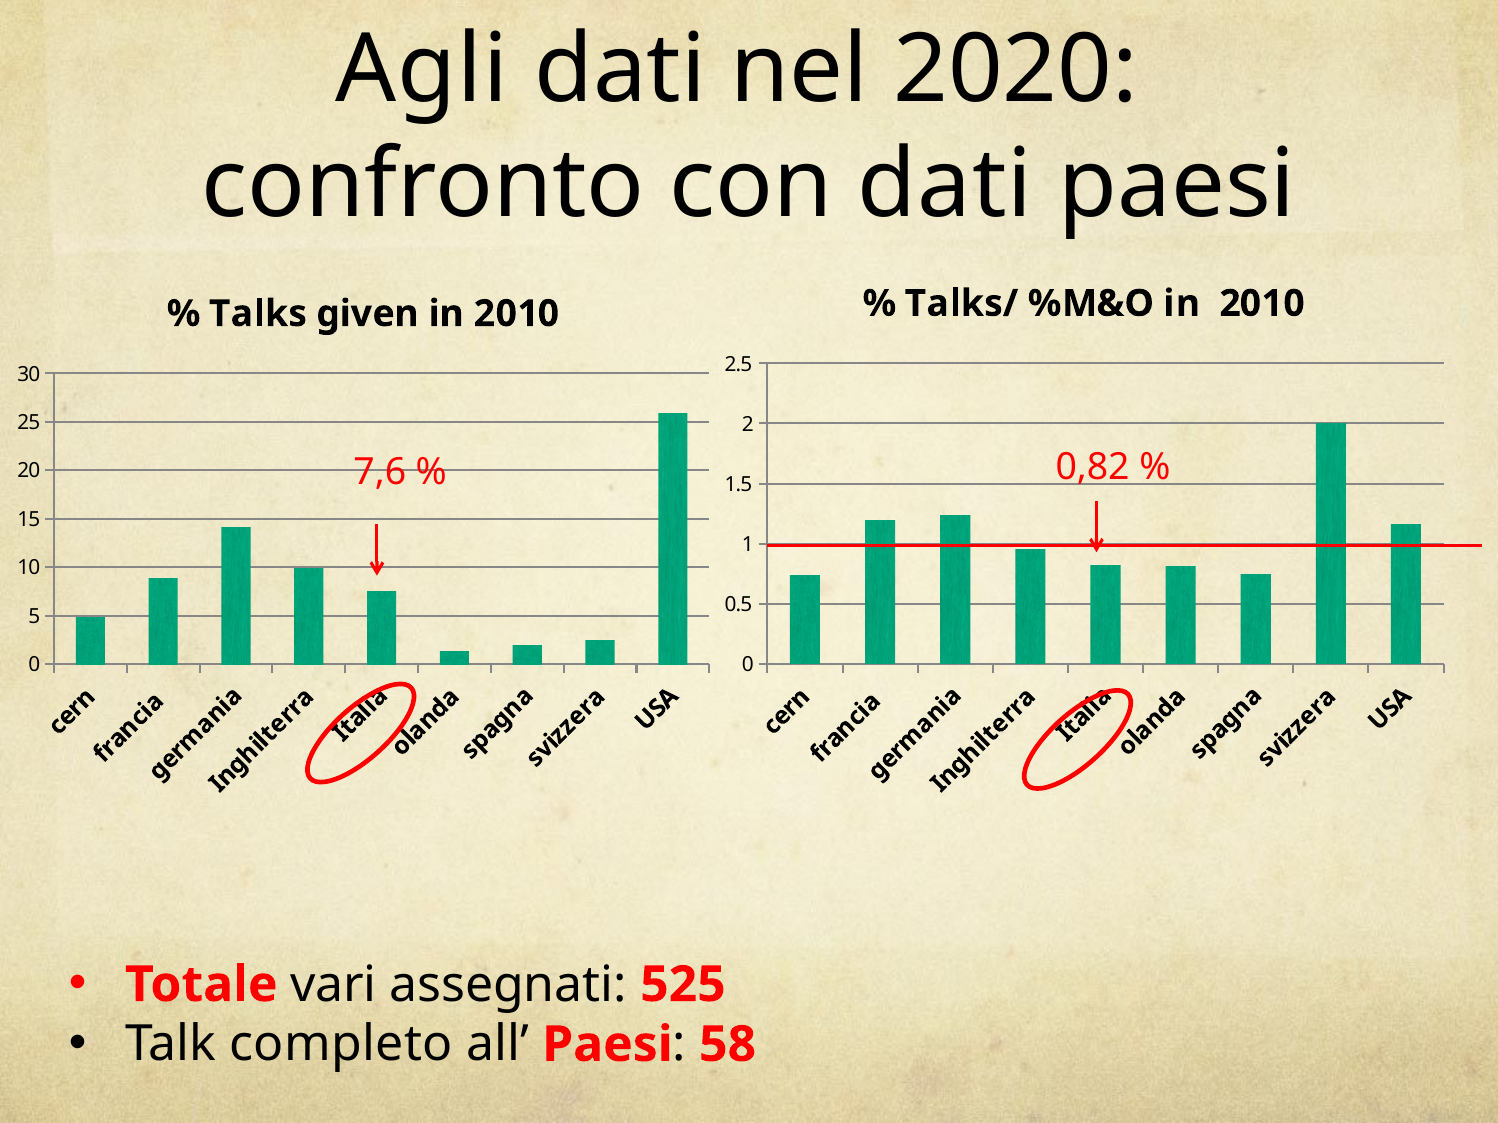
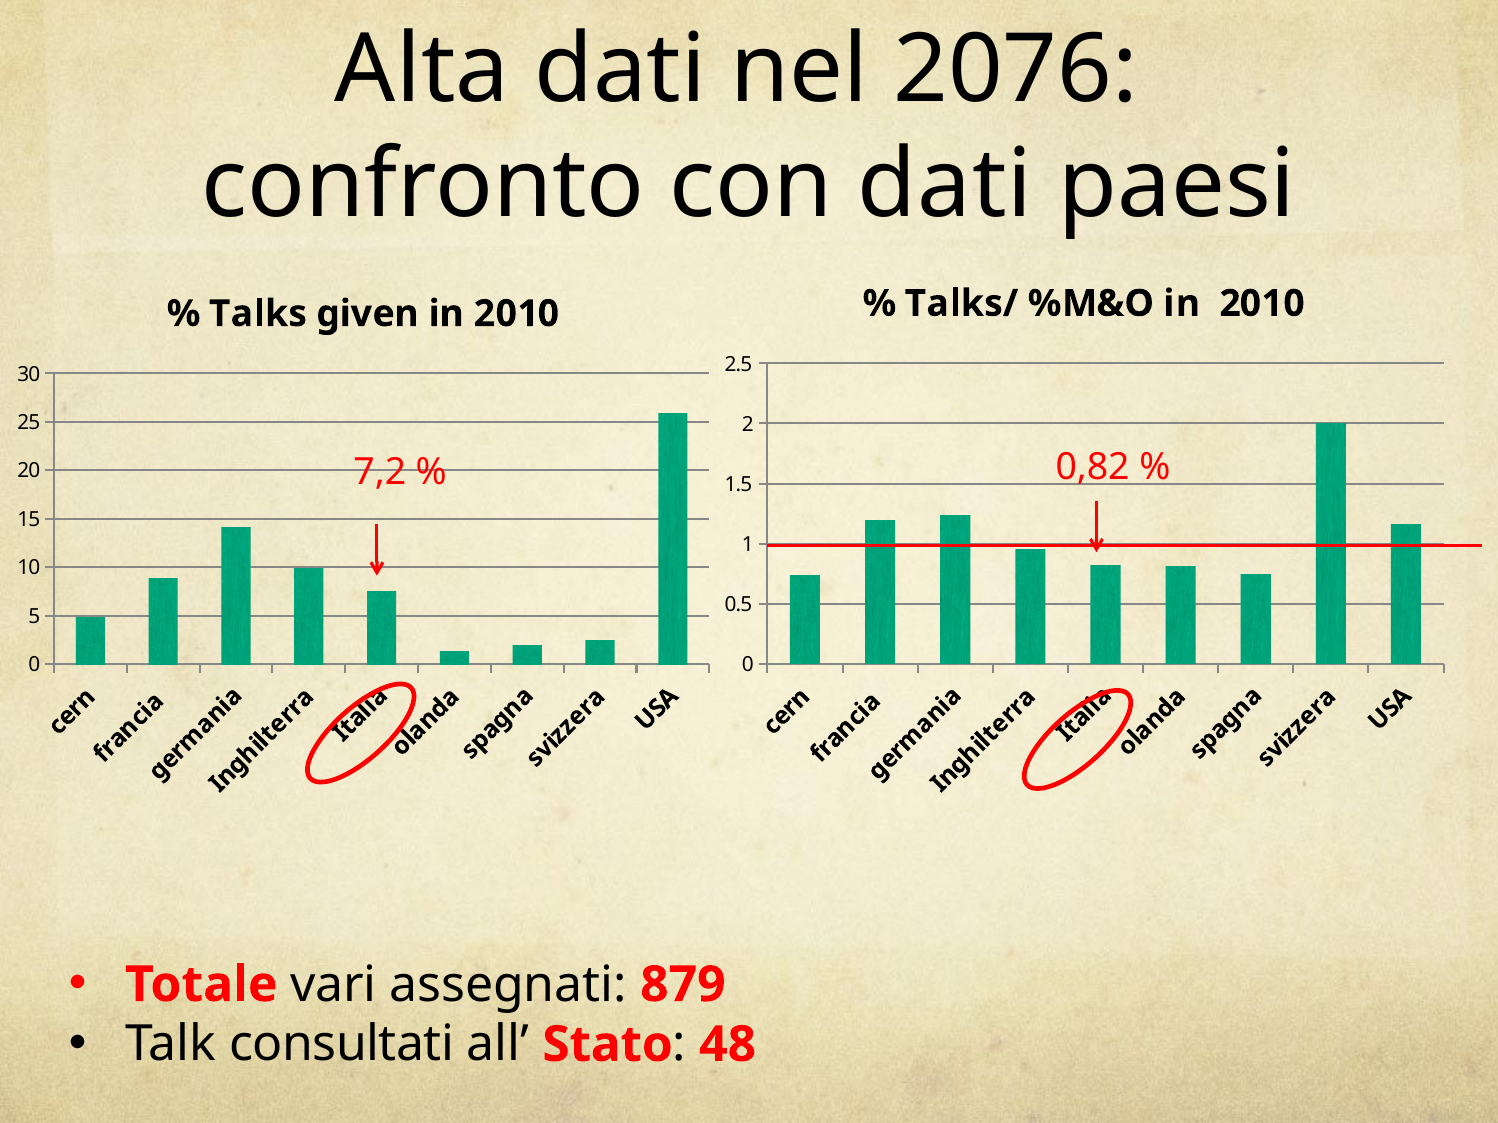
Agli: Agli -> Alta (422, 70)
2020: 2020 -> 2076 (1016, 70)
7,6: 7,6 -> 7,2 (380, 472)
525: 525 -> 879 (683, 985)
completo: completo -> consultati (342, 1045)
all Paesi: Paesi -> Stato (608, 1045)
58: 58 -> 48 (728, 1045)
